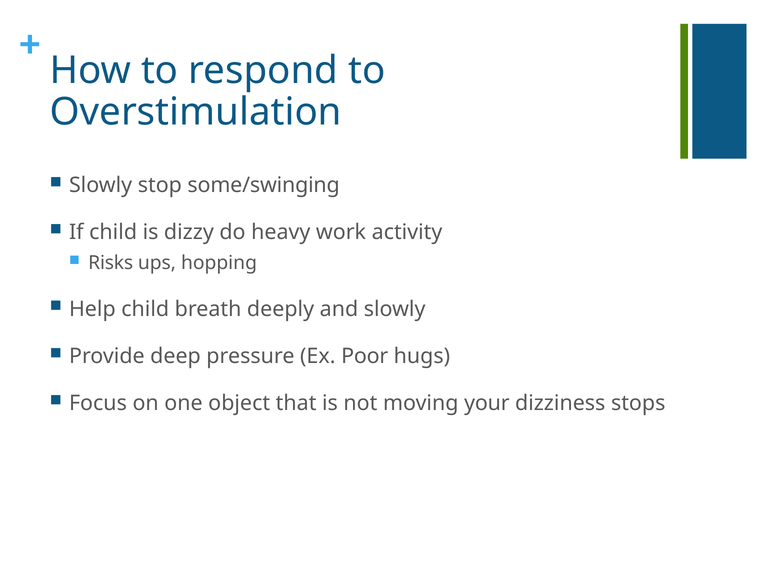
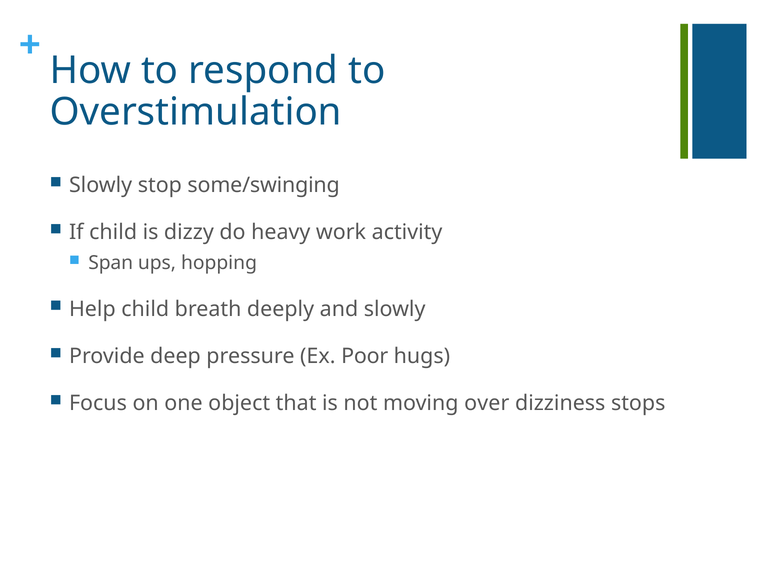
Risks: Risks -> Span (111, 263)
your: your -> over (487, 404)
